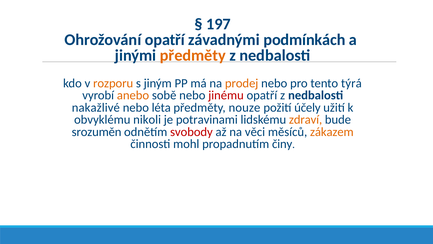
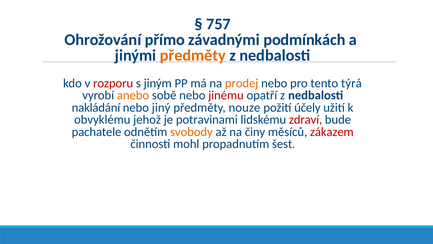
197: 197 -> 757 (219, 24)
Ohrožování opatří: opatří -> přímo (165, 40)
rozporu colour: orange -> red (113, 83)
nakažlivé: nakažlivé -> nakládání (96, 107)
léta: léta -> jiný (161, 107)
nikoli: nikoli -> jehož (147, 119)
zdraví colour: orange -> red (306, 119)
srozuměn: srozuměn -> pachatele (97, 132)
svobody colour: red -> orange (191, 132)
věci: věci -> činy (255, 132)
zákazem colour: orange -> red (332, 132)
činy: činy -> šest (282, 144)
